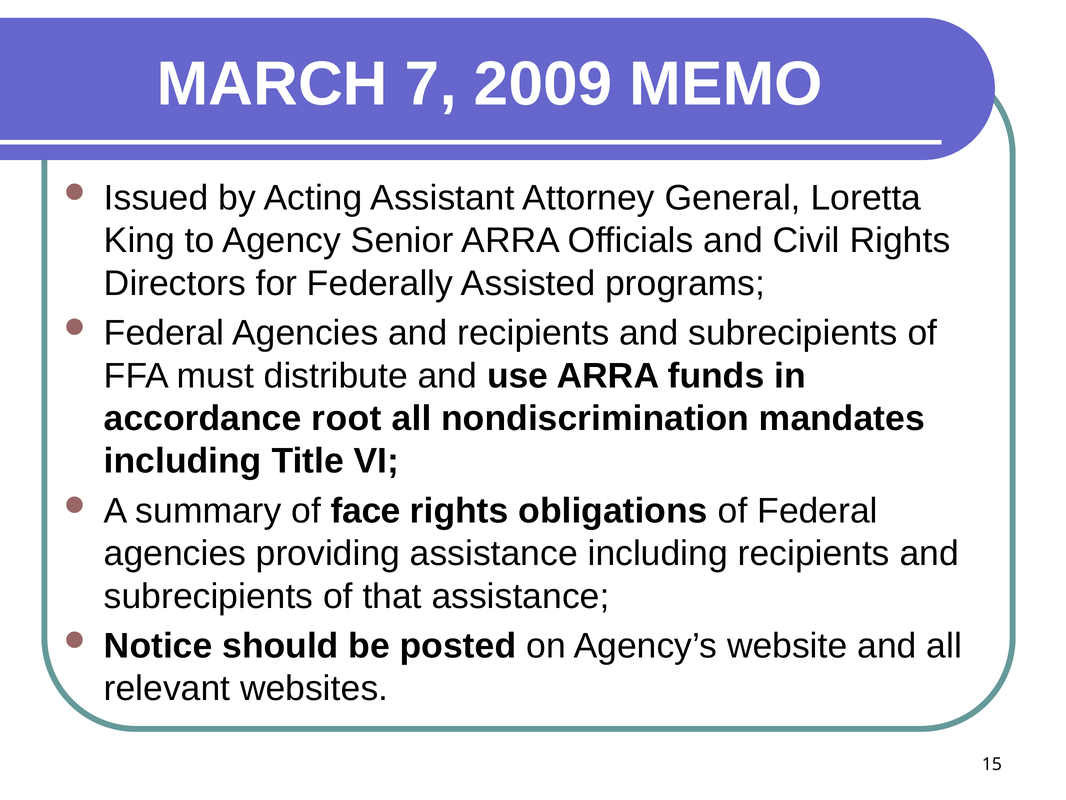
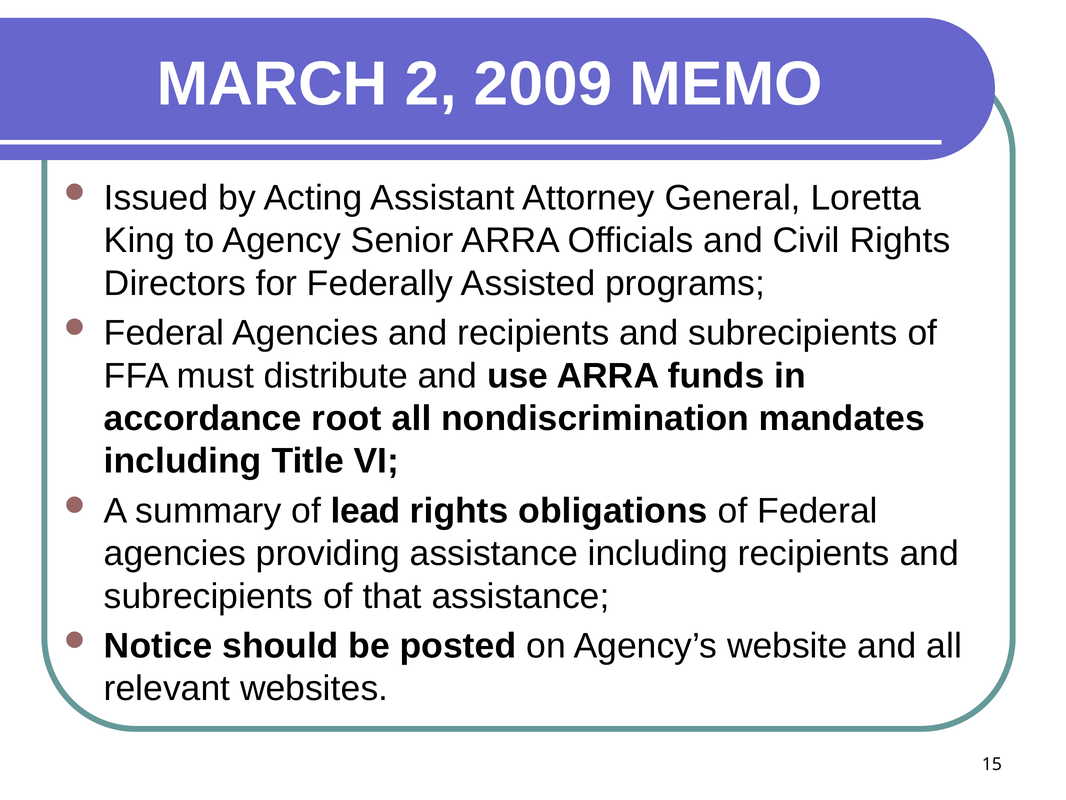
7: 7 -> 2 (431, 84)
face: face -> lead (366, 511)
